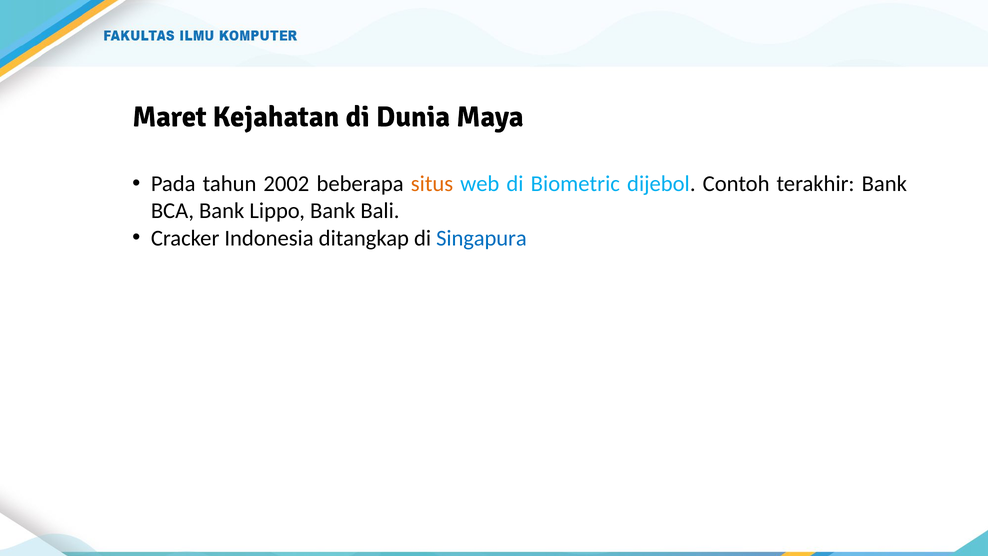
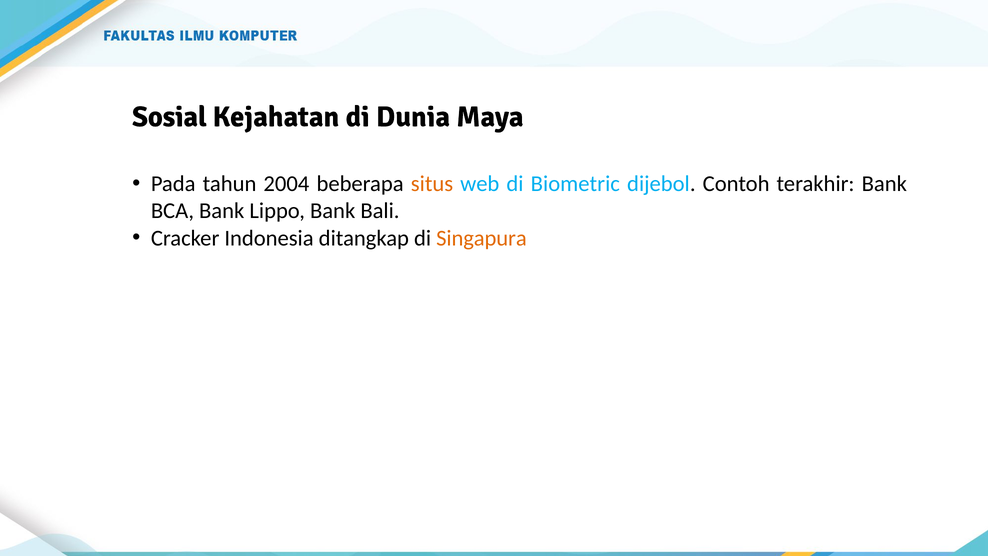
Maret: Maret -> Sosial (169, 117)
2002: 2002 -> 2004 (286, 184)
Singapura colour: blue -> orange (481, 238)
